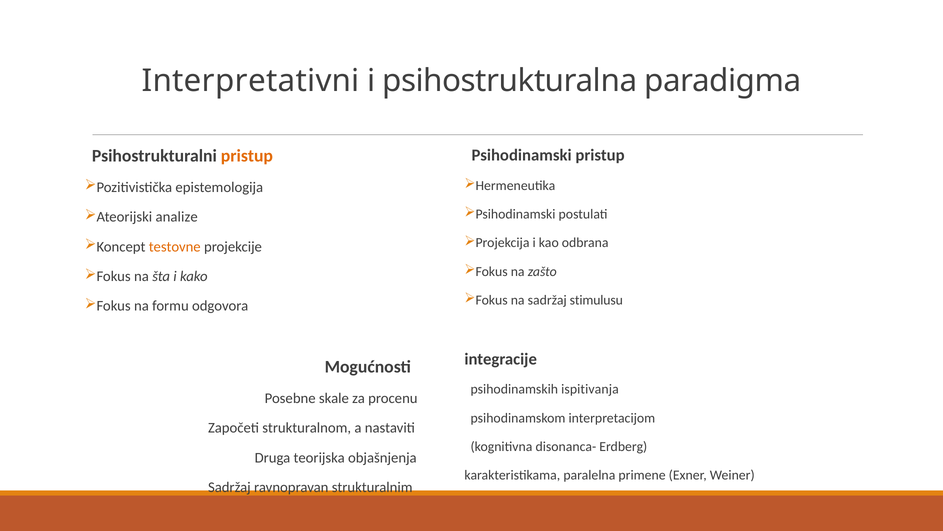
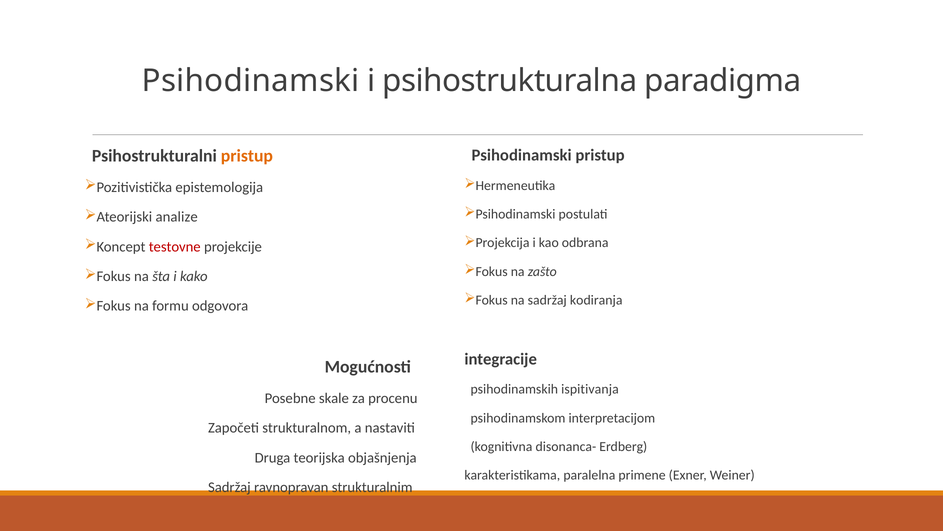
Interpretativni: Interpretativni -> Psihodinamski (251, 81)
testovne colour: orange -> red (175, 246)
stimulusu: stimulusu -> kodiranja (596, 300)
